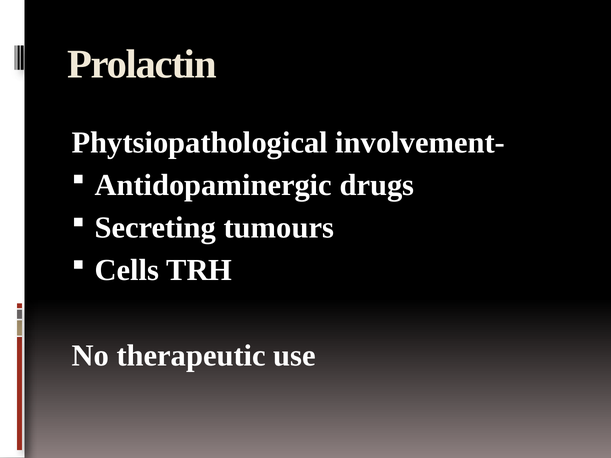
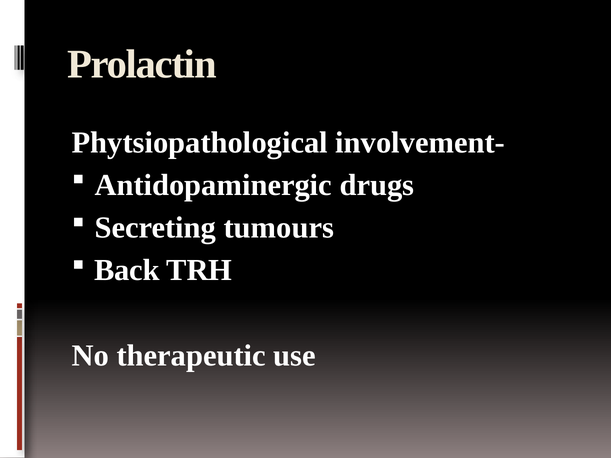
Cells: Cells -> Back (127, 270)
